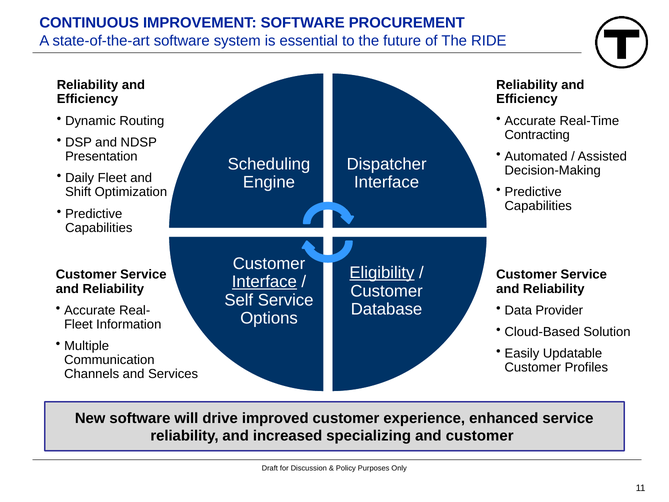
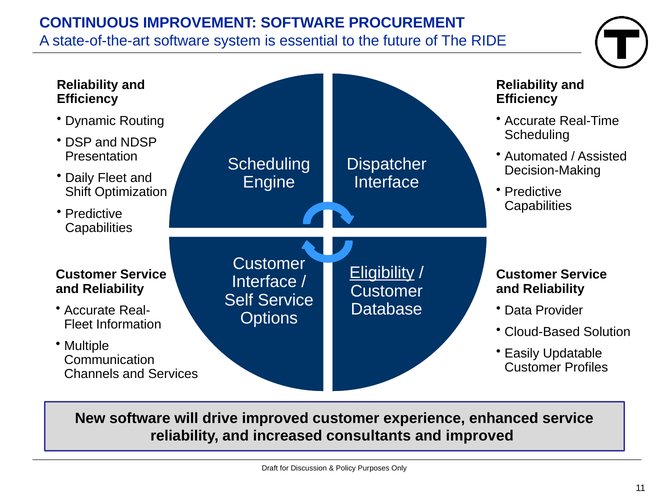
Contracting: Contracting -> Scheduling (537, 135)
Interface underline: present -> none (264, 282)
specializing: specializing -> consultants (369, 436)
and customer: customer -> improved (480, 436)
